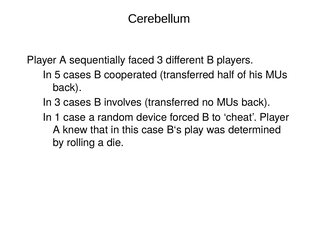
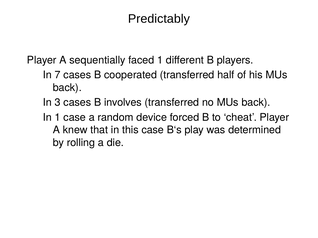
Cerebellum: Cerebellum -> Predictably (159, 19)
faced 3: 3 -> 1 (160, 60)
5: 5 -> 7 (58, 75)
